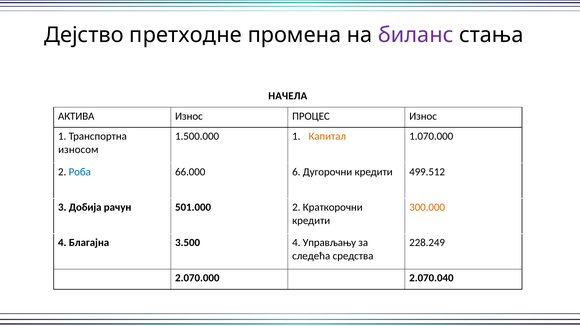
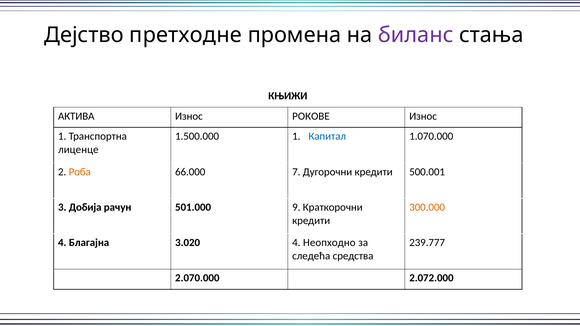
НАЧЕЛА: НАЧЕЛА -> КЊИЖИ (288, 96)
ПРОЦЕС: ПРОЦЕС -> РОКОВЕ (311, 116)
Капитал colour: orange -> blue (327, 136)
износом: износом -> лиценце (78, 150)
Роба colour: blue -> orange (80, 172)
6: 6 -> 7 (296, 172)
499.512: 499.512 -> 500.001 (427, 172)
501.000 2: 2 -> 9 (296, 207)
3.500: 3.500 -> 3.020 (188, 243)
Управљању: Управљању -> Неопходно (329, 243)
228.249: 228.249 -> 239.777 (427, 243)
2.070.040: 2.070.040 -> 2.072.000 (431, 278)
